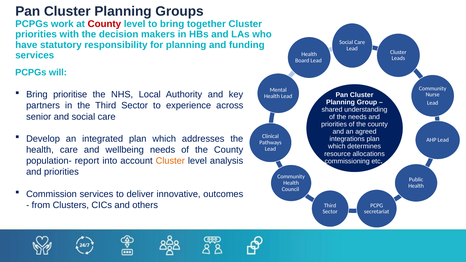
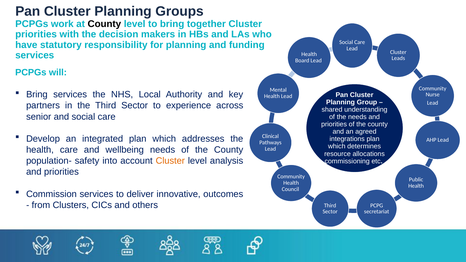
County colour: red -> black (104, 24)
Bring prioritise: prioritise -> services (70, 95)
report: report -> safety (87, 161)
